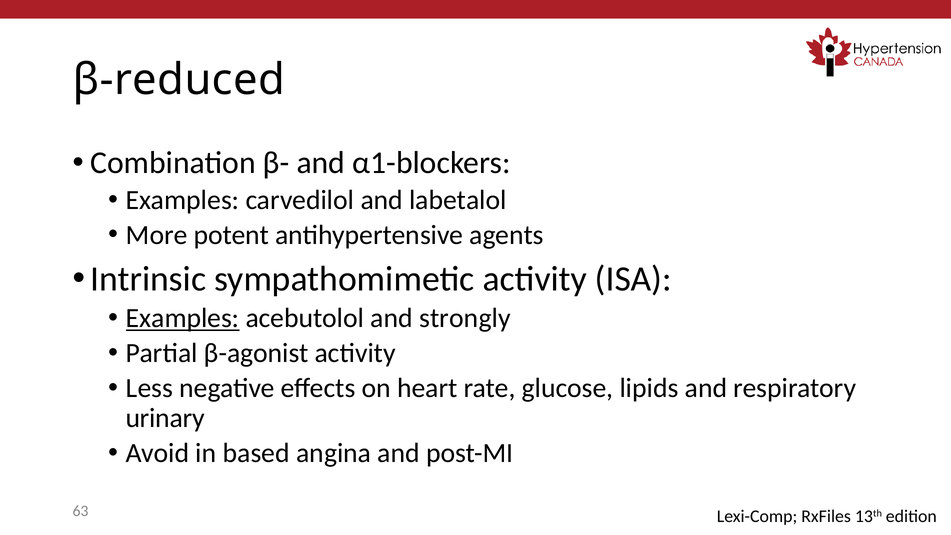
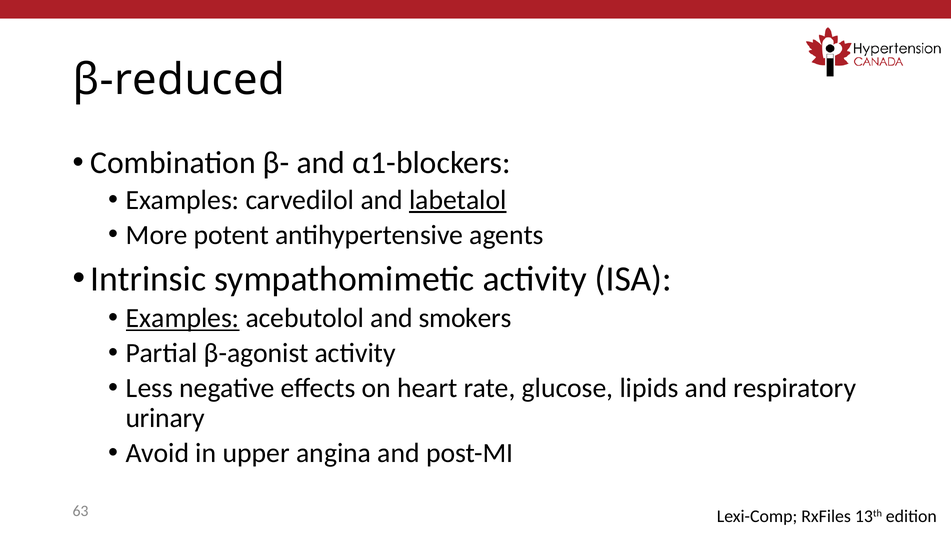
labetalol underline: none -> present (458, 200)
strongly: strongly -> smokers (465, 318)
based: based -> upper (256, 453)
